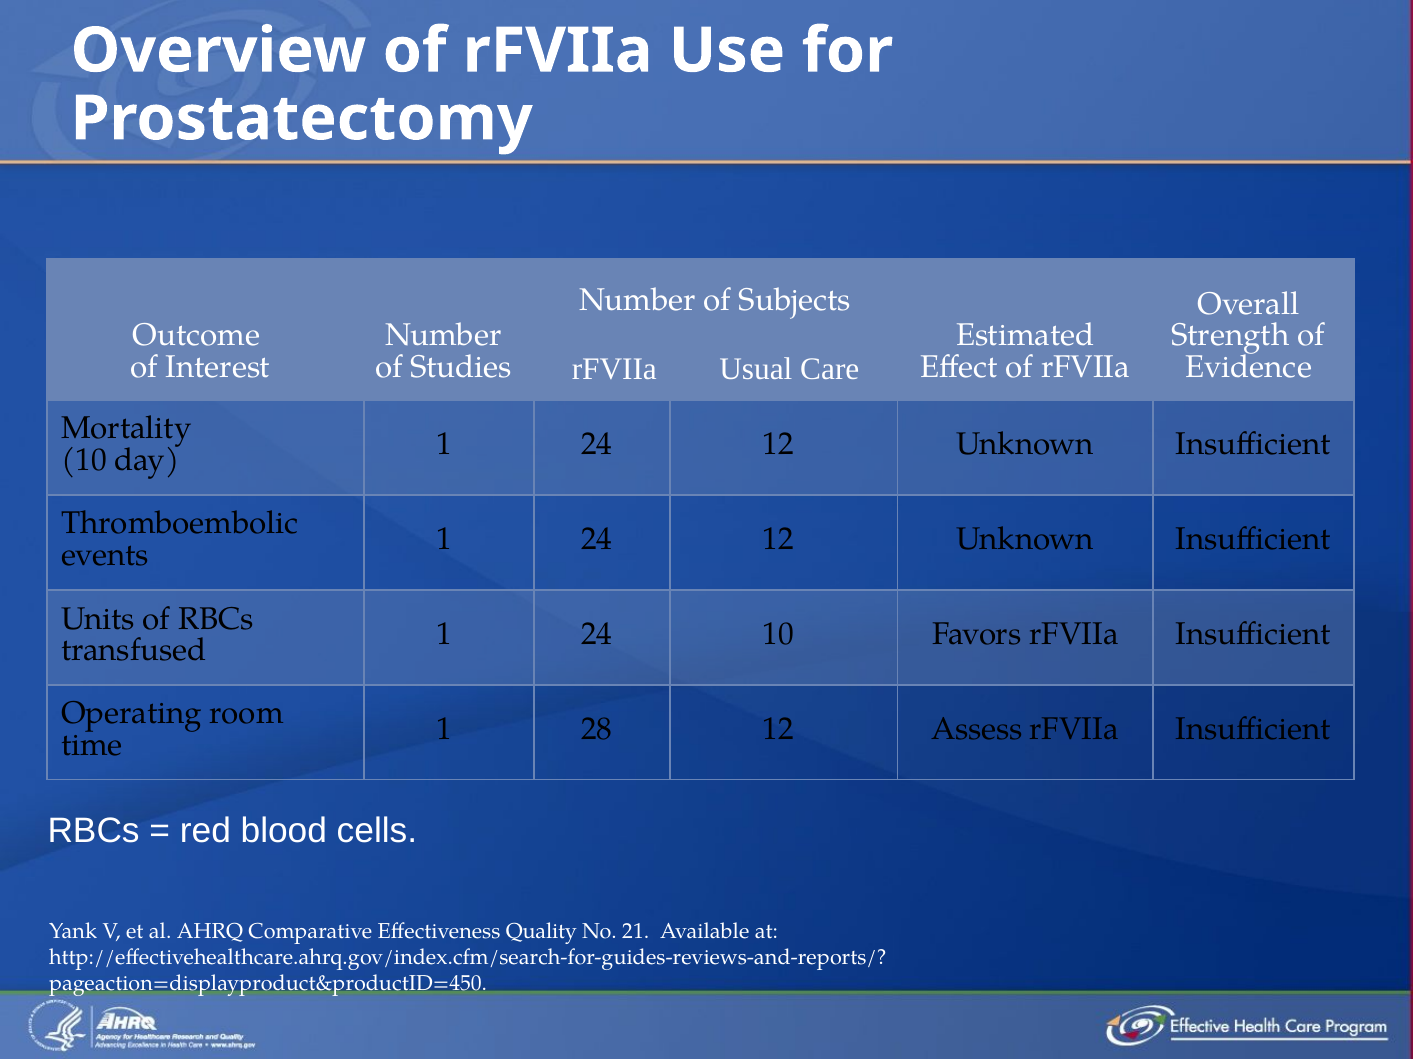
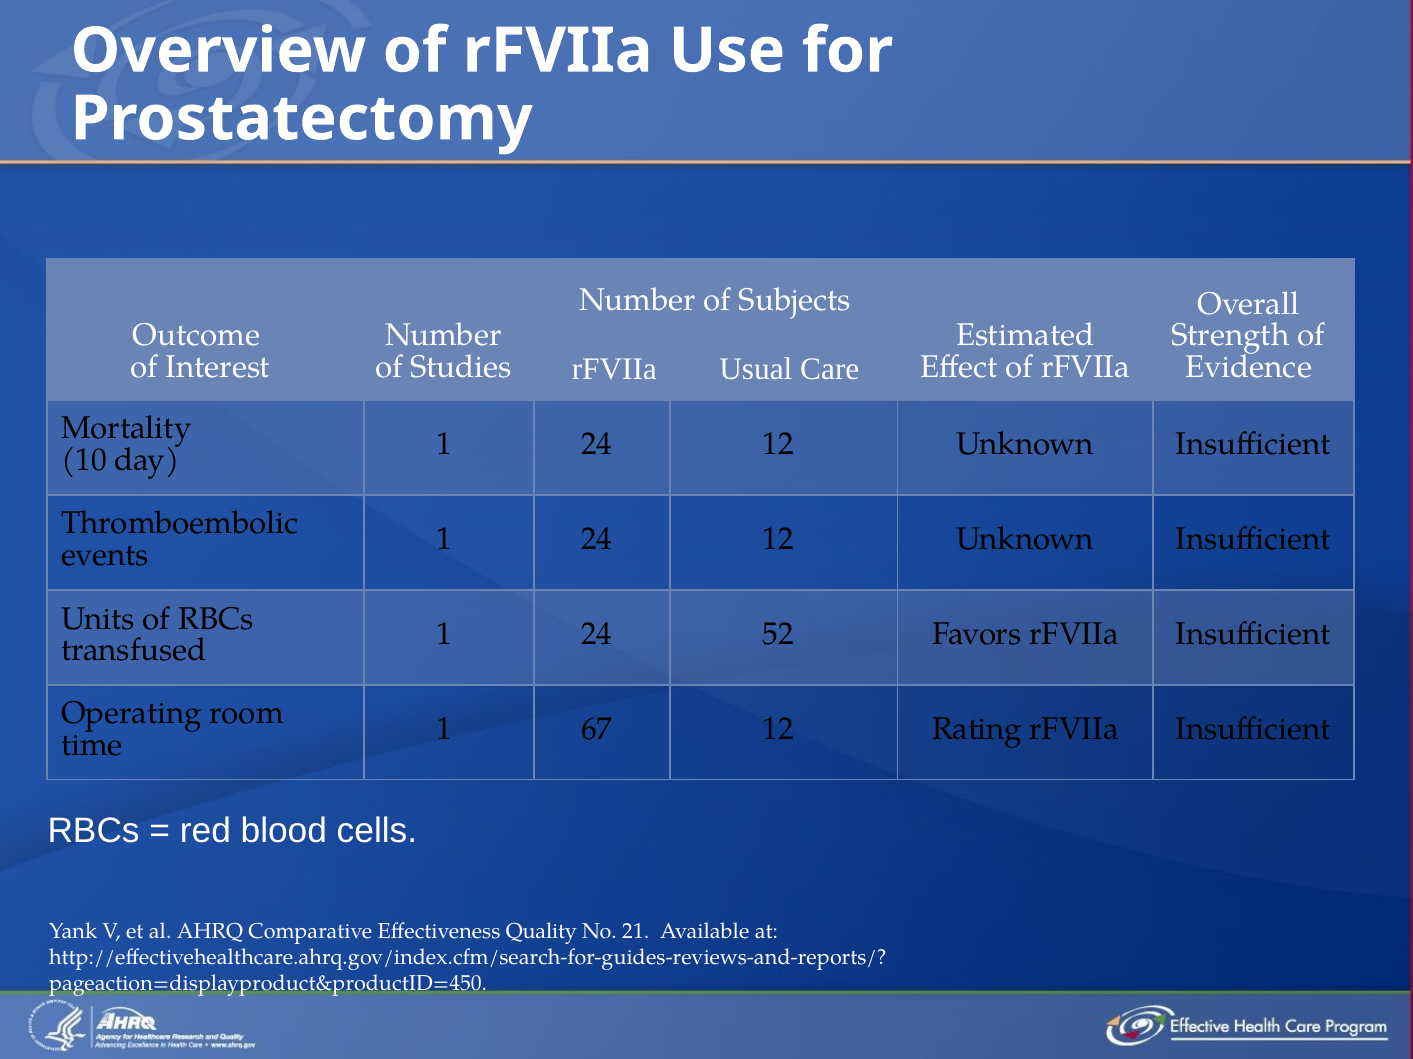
24 10: 10 -> 52 (779, 635)
28: 28 -> 67 (597, 730)
Assess: Assess -> Rating (977, 730)
